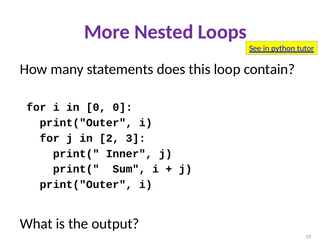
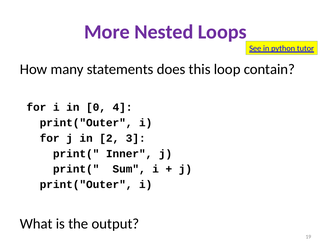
0 0: 0 -> 4 (123, 107)
